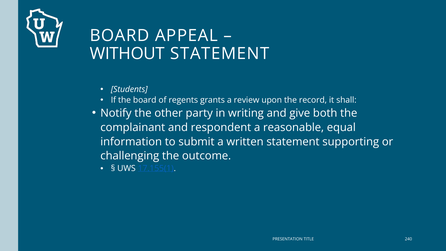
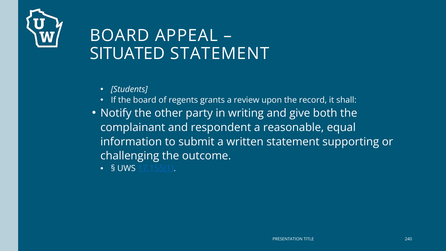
WITHOUT: WITHOUT -> SITUATED (127, 54)
